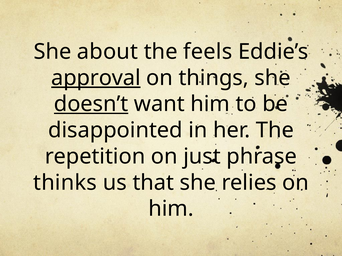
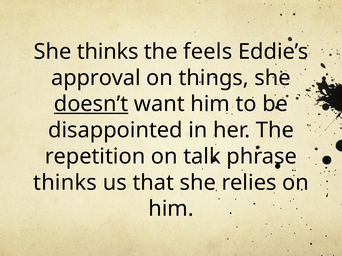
She about: about -> thinks (108, 52)
approval underline: present -> none (96, 78)
just: just -> talk (202, 157)
